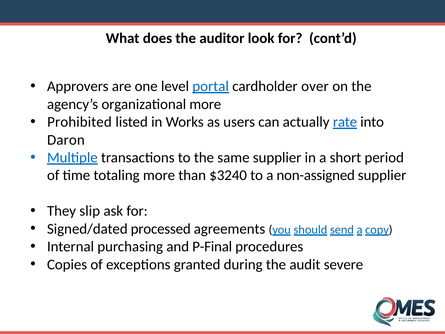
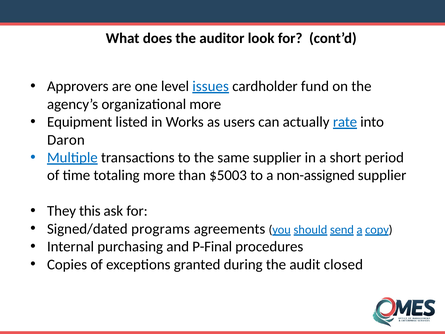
portal: portal -> issues (211, 86)
over: over -> fund (315, 86)
Prohibited: Prohibited -> Equipment (80, 122)
$3240: $3240 -> $5003 (228, 175)
slip: slip -> this (90, 211)
processed: processed -> programs (161, 229)
severe: severe -> closed (343, 264)
